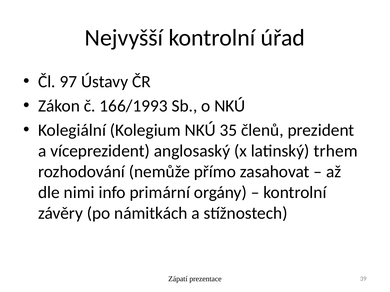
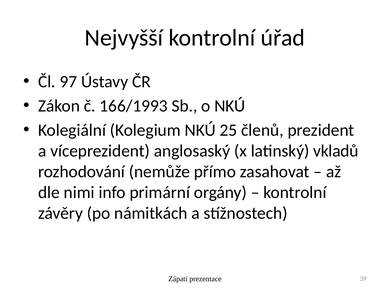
35: 35 -> 25 (228, 130)
trhem: trhem -> vkladů (336, 151)
